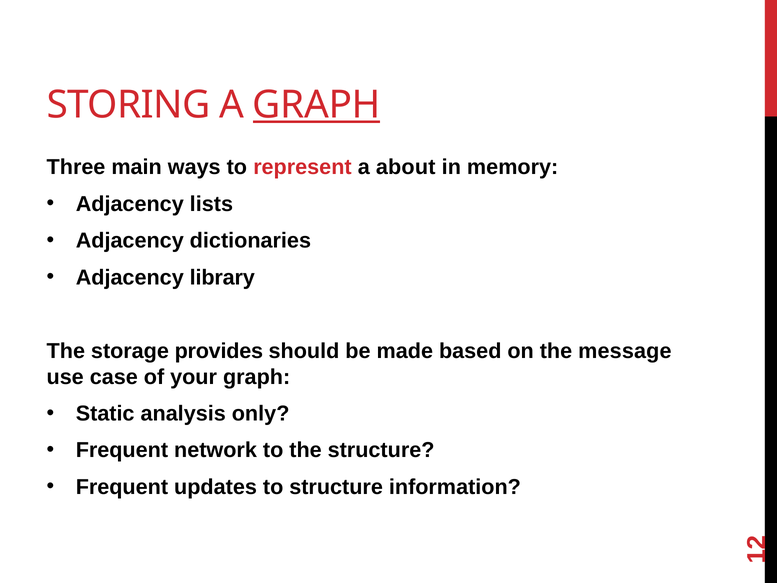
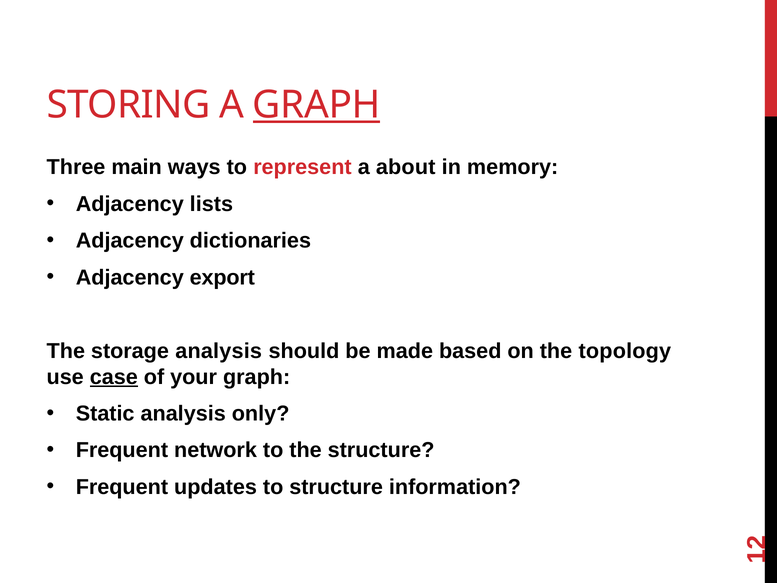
library: library -> export (222, 277)
storage provides: provides -> analysis (219, 351)
message: message -> topology (625, 351)
case underline: none -> present (114, 377)
